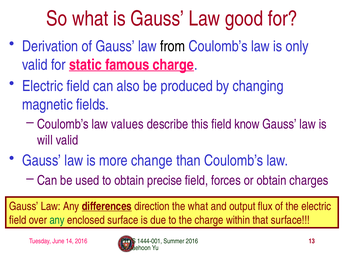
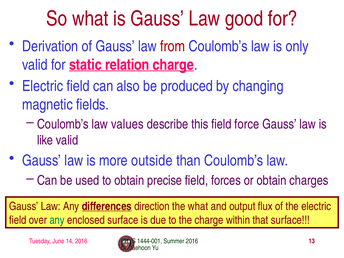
from colour: black -> red (173, 46)
famous: famous -> relation (127, 65)
know: know -> force (247, 124)
will: will -> like (45, 140)
change: change -> outside (152, 161)
